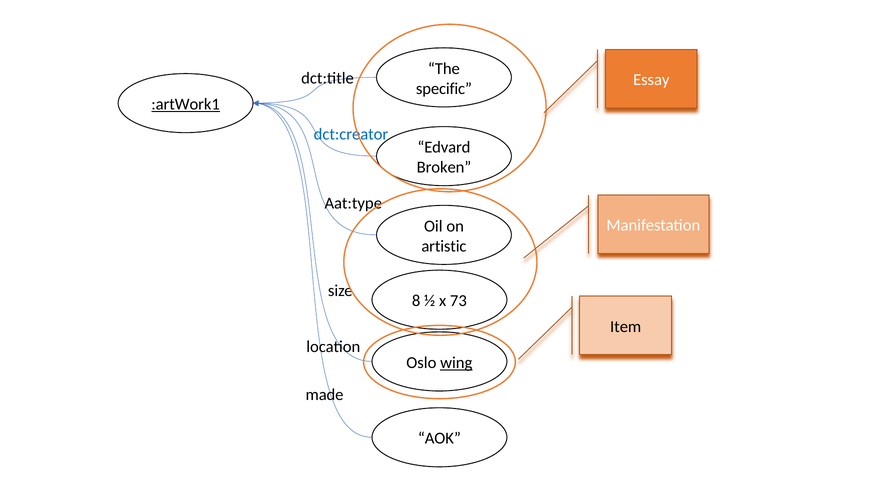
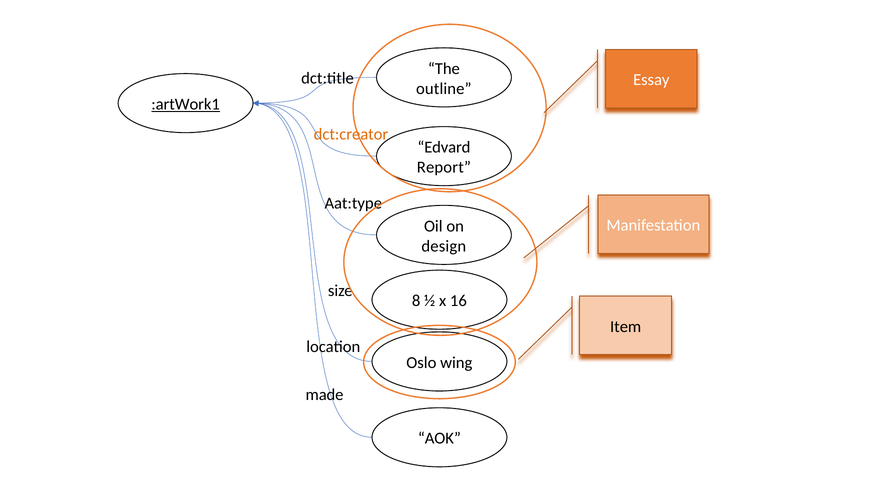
specific: specific -> outline (444, 88)
dct:creator colour: blue -> orange (351, 134)
Broken: Broken -> Report (444, 167)
artistic: artistic -> design (444, 246)
73: 73 -> 16 (458, 301)
wing underline: present -> none (456, 362)
